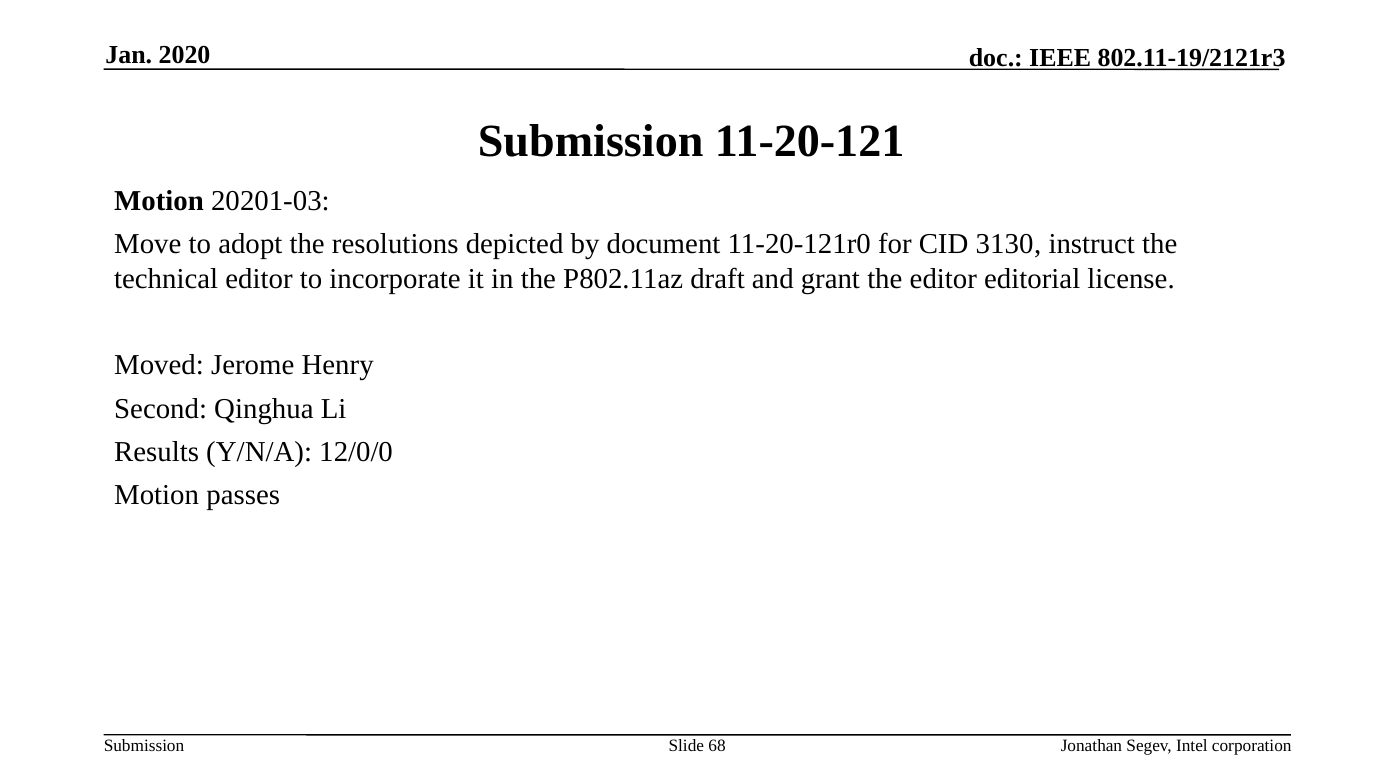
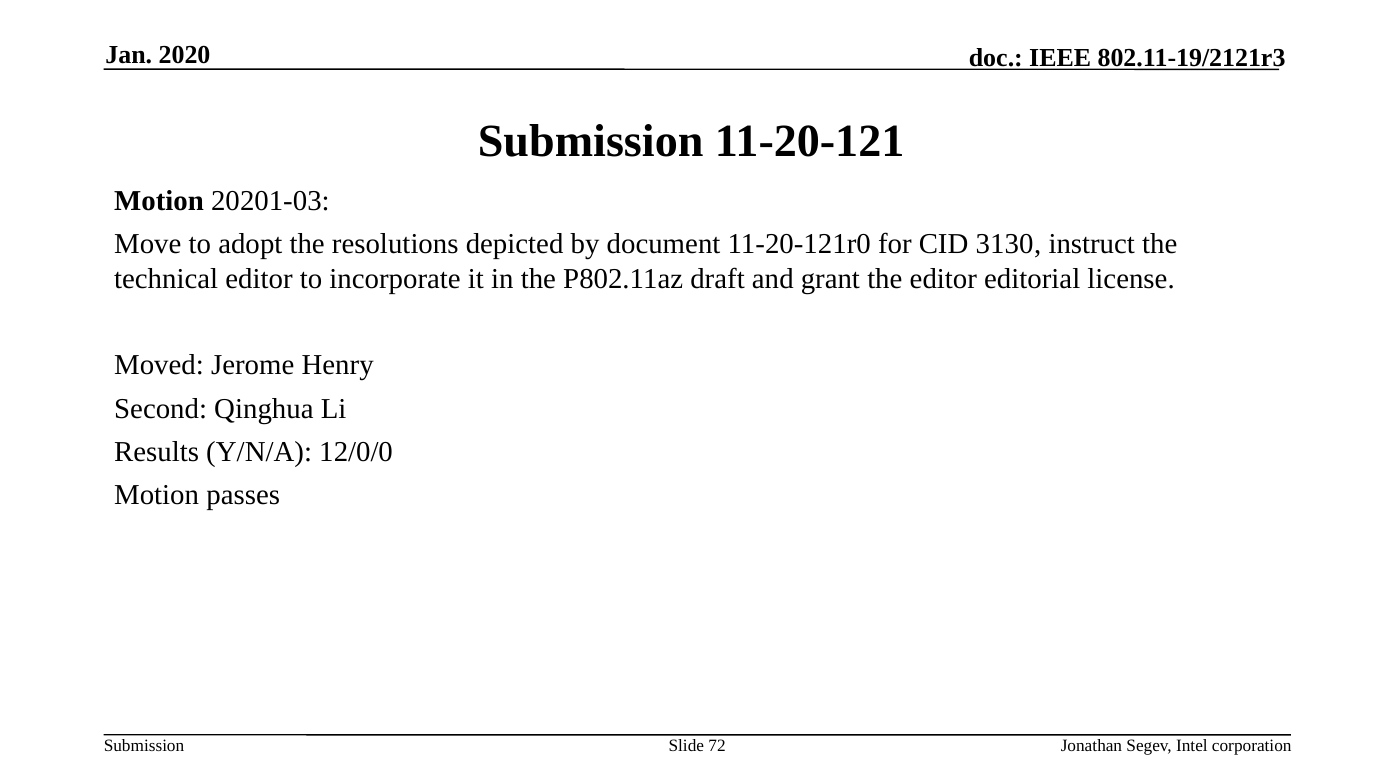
68: 68 -> 72 (717, 746)
